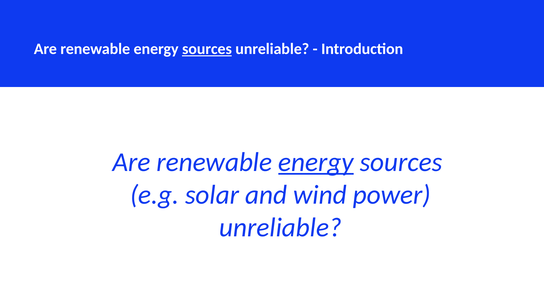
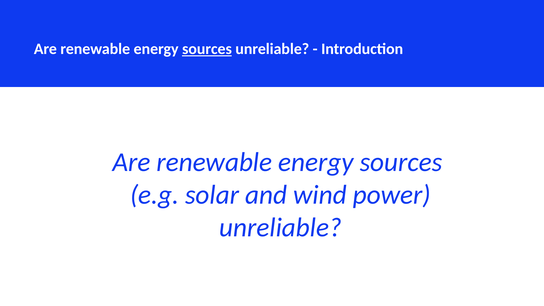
energy underline: present -> none (316, 162)
